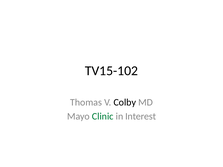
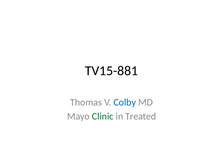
TV15-102: TV15-102 -> TV15-881 (111, 71)
Colby colour: black -> blue (125, 103)
Interest: Interest -> Treated (141, 116)
